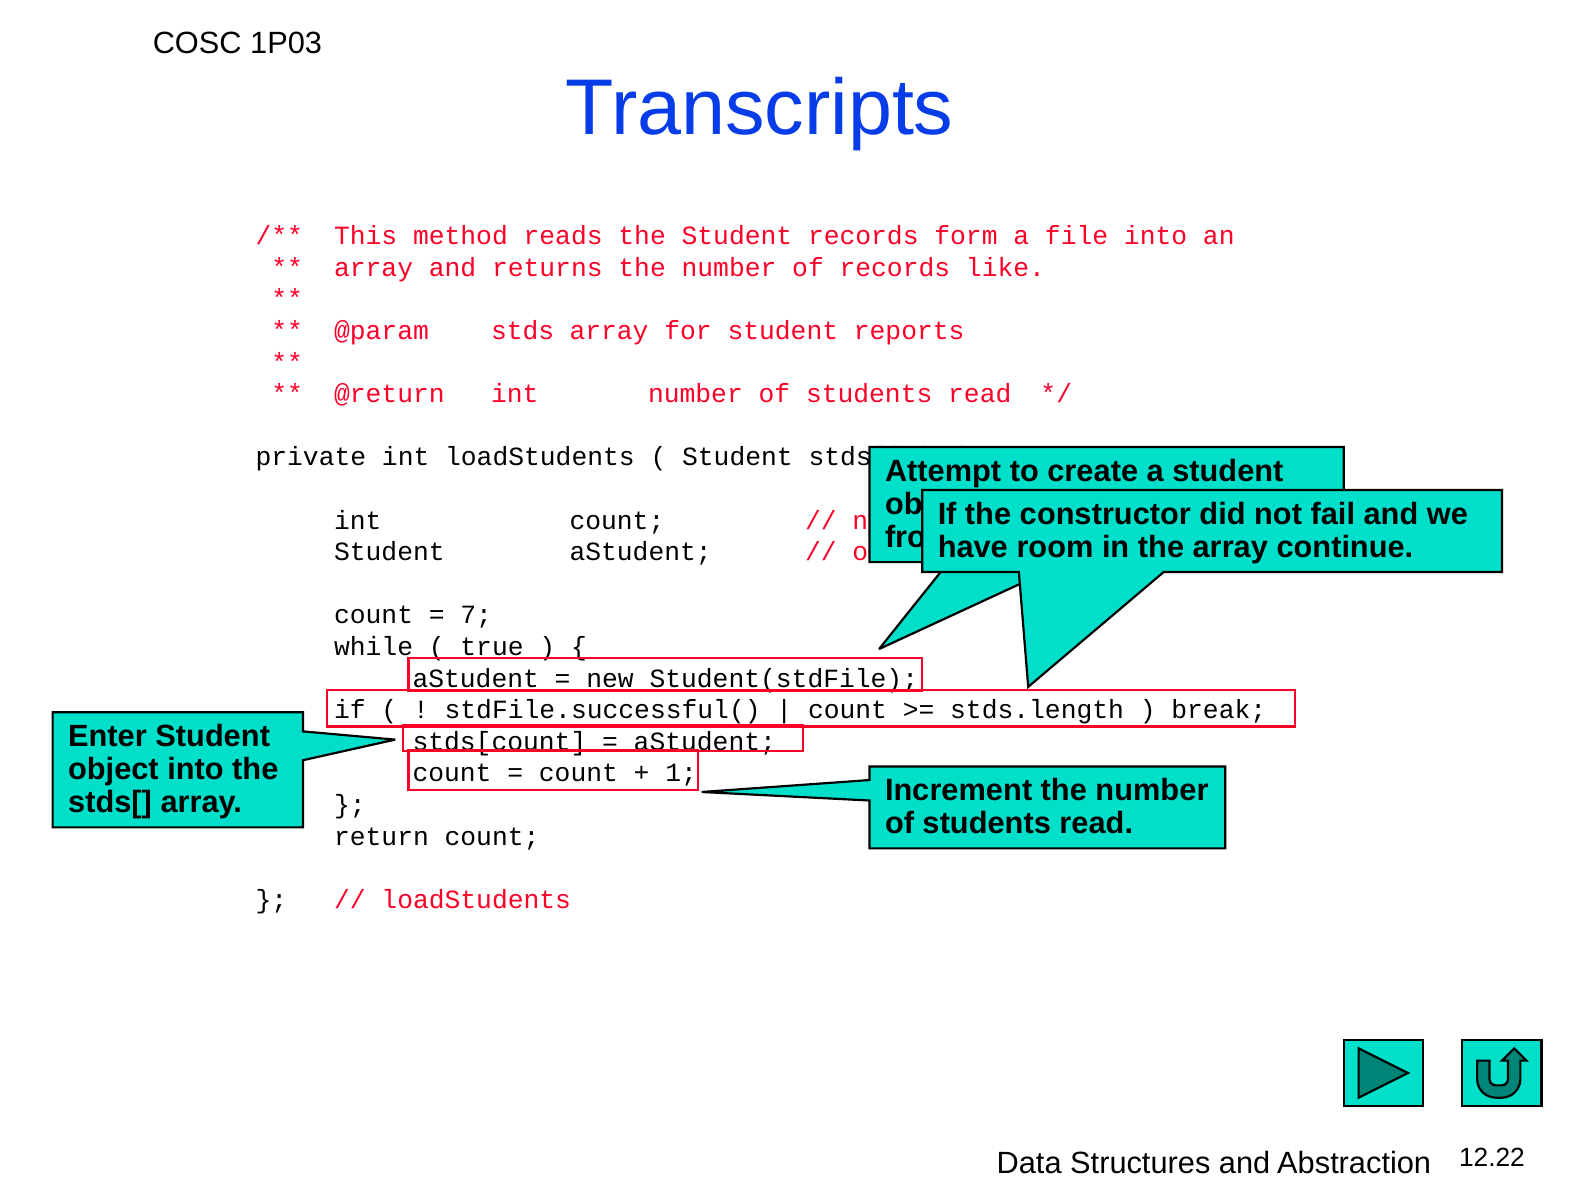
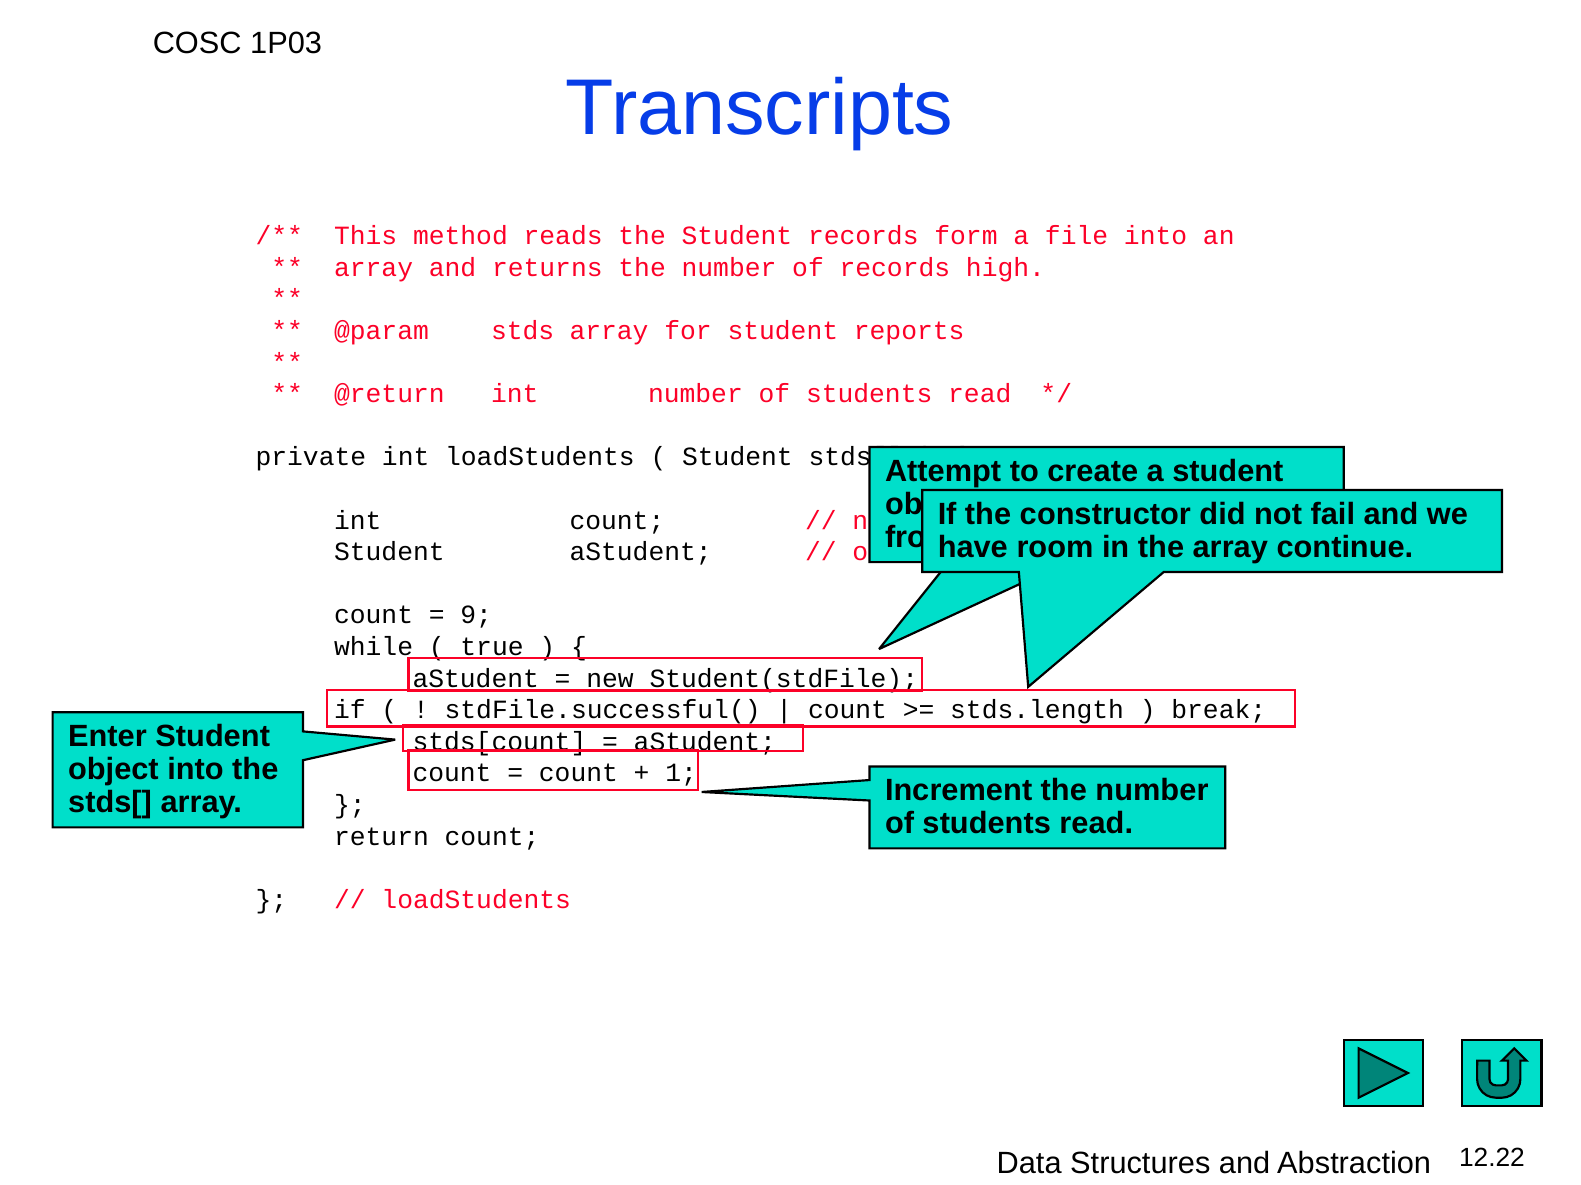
like: like -> high (1005, 268)
7: 7 -> 9 (476, 616)
